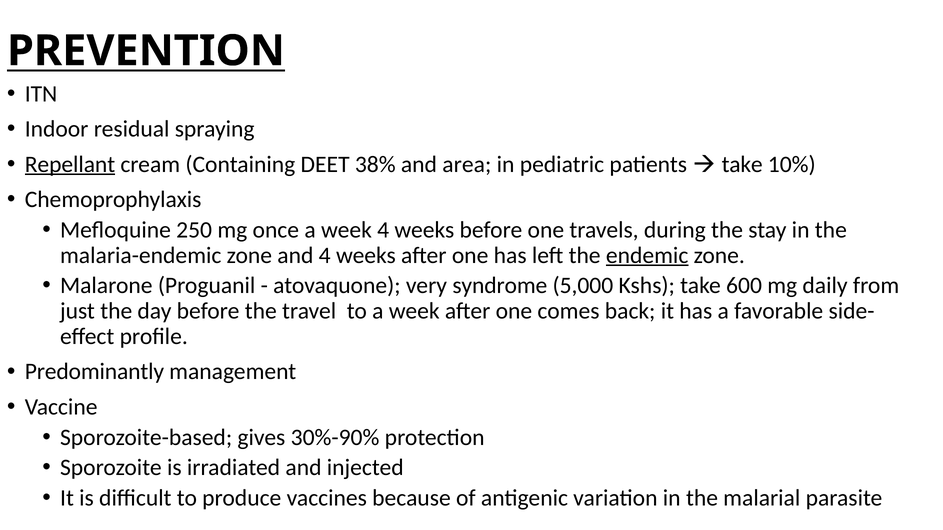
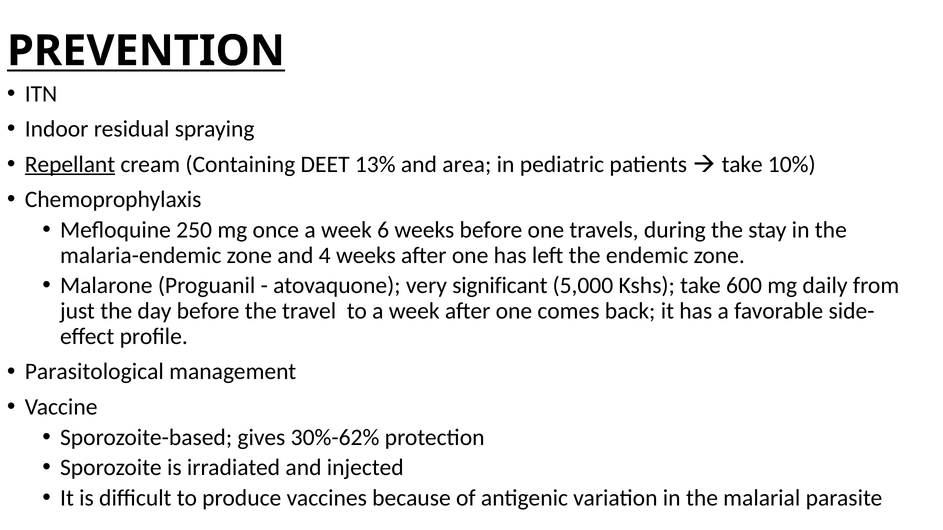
38%: 38% -> 13% (375, 164)
week 4: 4 -> 6 (383, 230)
endemic underline: present -> none (647, 255)
syndrome: syndrome -> significant (500, 286)
Predominantly: Predominantly -> Parasitological (94, 372)
30%-90%: 30%-90% -> 30%-62% (335, 438)
